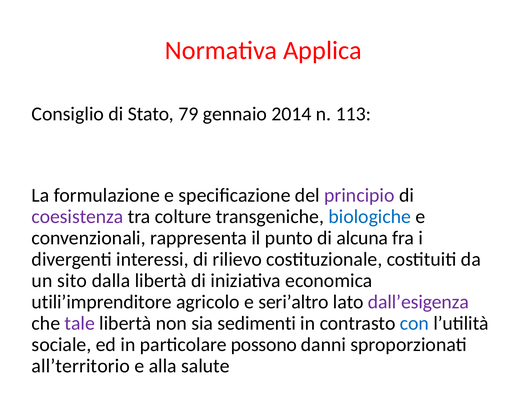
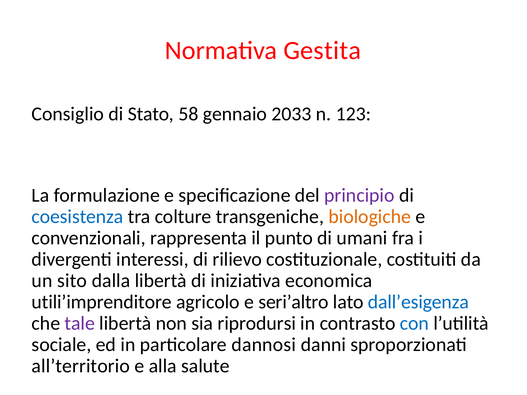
Applica: Applica -> Gestita (322, 51)
79: 79 -> 58 (188, 114)
2014: 2014 -> 2033 (291, 114)
113: 113 -> 123 (353, 114)
coesistenza colour: purple -> blue (78, 217)
biologiche colour: blue -> orange (370, 217)
alcuna: alcuna -> umani (362, 238)
dall’esigenza colour: purple -> blue (418, 302)
sedimenti: sedimenti -> riprodursi (257, 324)
possono: possono -> dannosi (264, 345)
